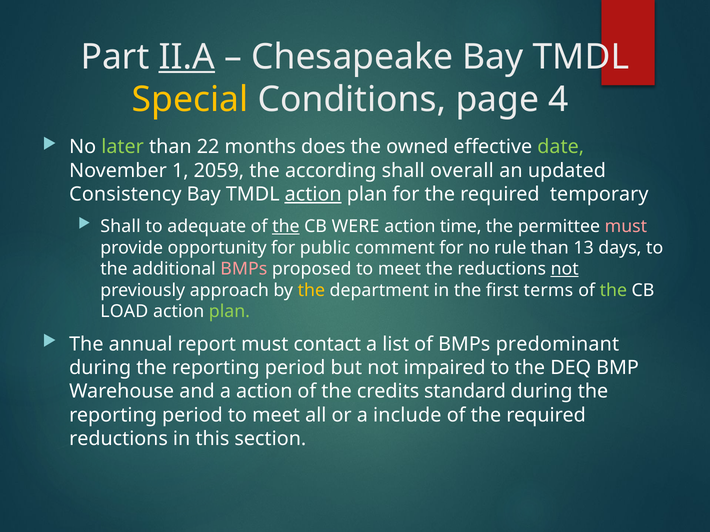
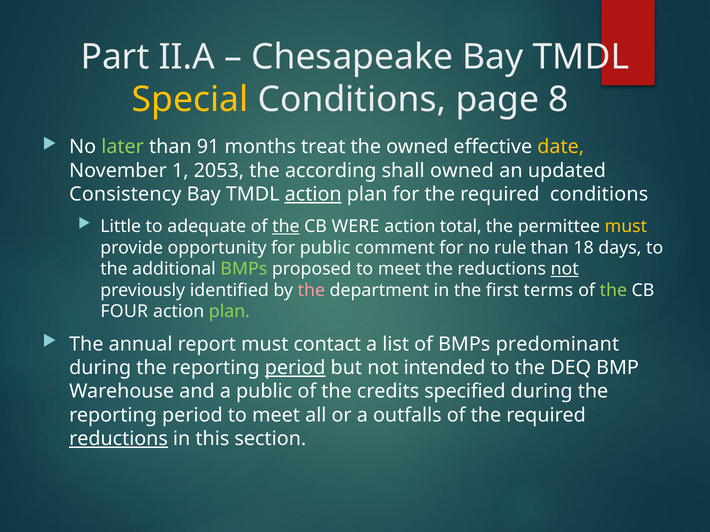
II.A underline: present -> none (187, 57)
4: 4 -> 8 (558, 100)
22: 22 -> 91 (208, 147)
does: does -> treat (323, 147)
date colour: light green -> yellow (561, 147)
2059: 2059 -> 2053 (219, 171)
shall overall: overall -> owned (462, 171)
required temporary: temporary -> conditions (599, 194)
Shall: Shall -> Little (121, 227)
time: time -> total (461, 227)
must colour: pink -> yellow (626, 227)
13: 13 -> 18 (584, 248)
BMPs colour: pink -> light green (244, 269)
approach: approach -> identified (229, 290)
the colour: yellow -> pink (311, 290)
LOAD: LOAD -> FOUR (124, 312)
period underline: none -> present (295, 368)
impaired: impaired -> intended (445, 368)
a action: action -> public (264, 392)
standard: standard -> specified (465, 392)
include: include -> outfalls (407, 415)
reductions underline: none -> present (119, 439)
